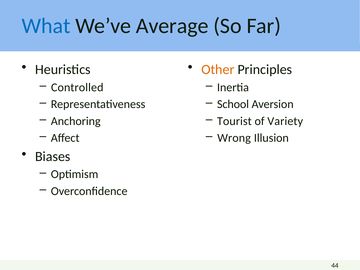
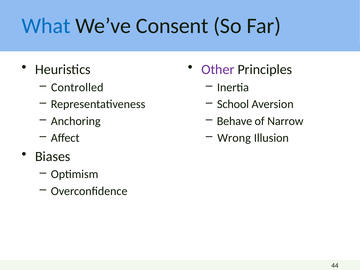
Average: Average -> Consent (172, 26)
Other colour: orange -> purple (218, 70)
Tourist: Tourist -> Behave (235, 121)
Variety: Variety -> Narrow (285, 121)
